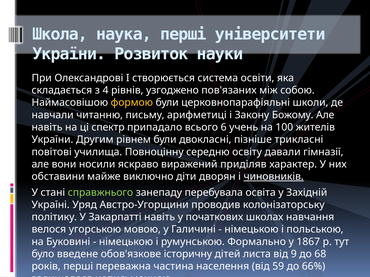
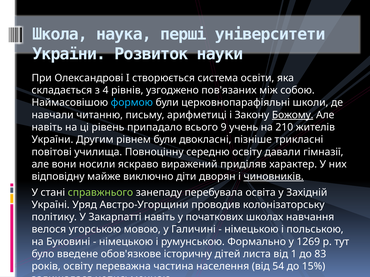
формою colour: yellow -> light blue (132, 103)
Божому underline: none -> present (293, 115)
спектр: спектр -> рівень (108, 127)
6: 6 -> 9 (224, 127)
100: 100 -> 210 (284, 127)
обставини: обставини -> відповідну (58, 177)
1867: 1867 -> 1269 (308, 242)
9: 9 -> 1 (294, 254)
68: 68 -> 83 (320, 254)
років перші: перші -> освіту (78, 267)
59: 59 -> 54 (278, 267)
66%: 66% -> 15% (314, 267)
